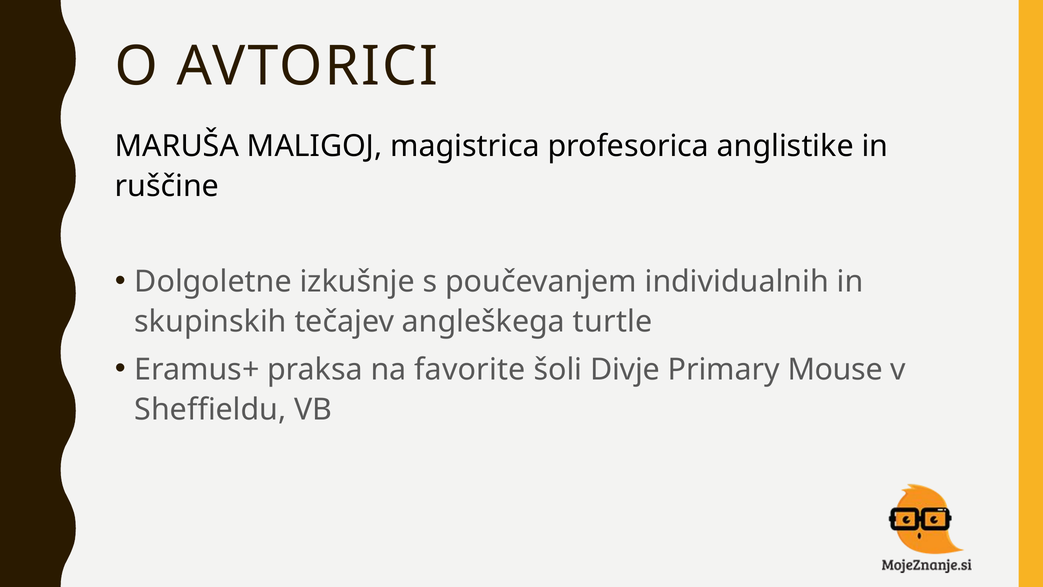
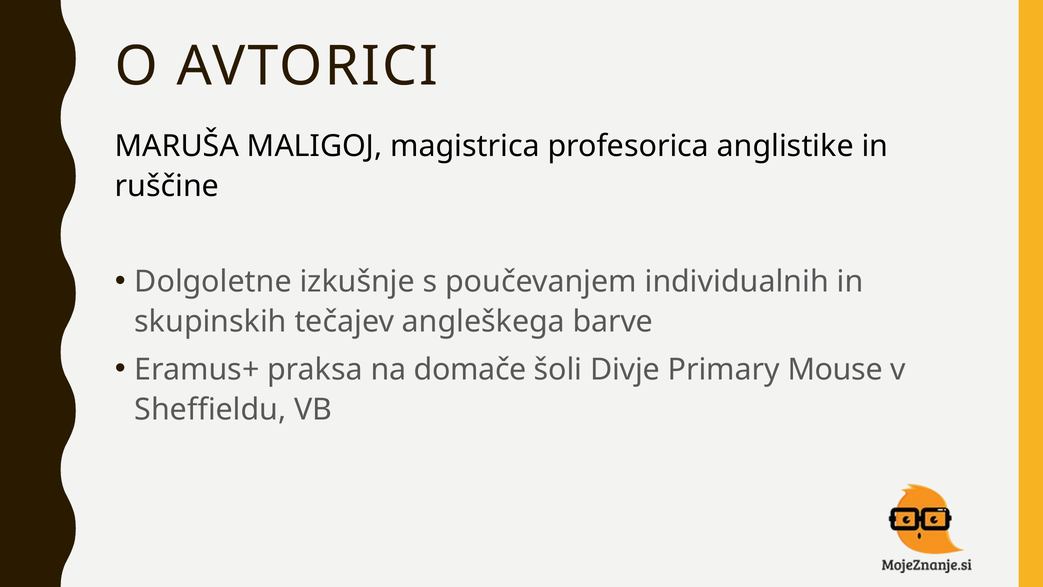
turtle: turtle -> barve (613, 322)
favorite: favorite -> domače (470, 369)
